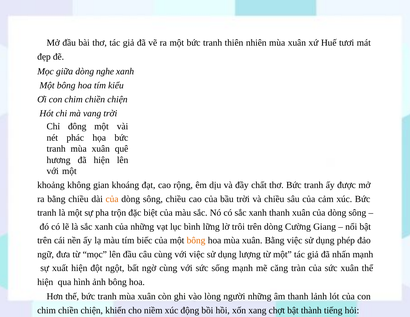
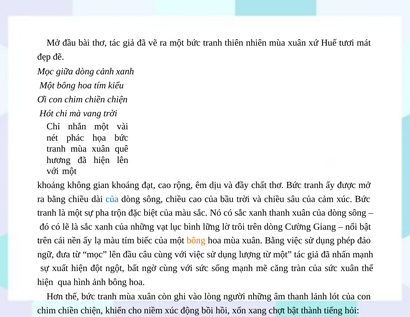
nghe: nghe -> cảnh (105, 72)
đông: đông -> nhắn (77, 126)
của colour: orange -> blue (112, 199)
